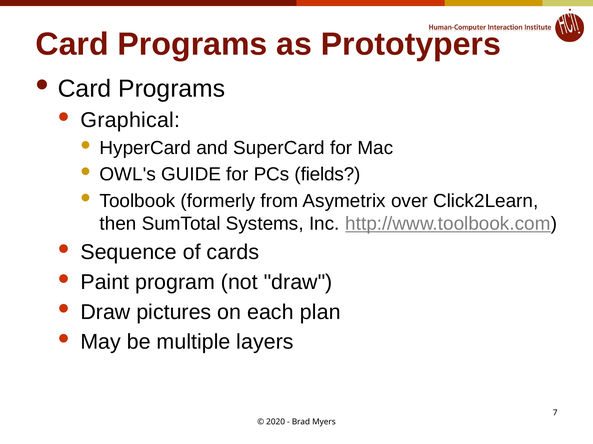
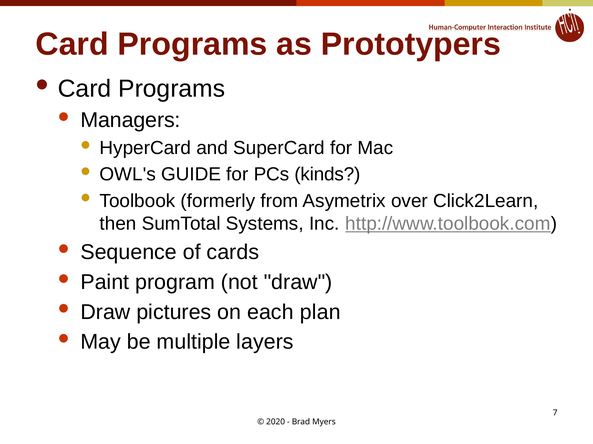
Graphical: Graphical -> Managers (130, 120)
fields: fields -> kinds (327, 175)
